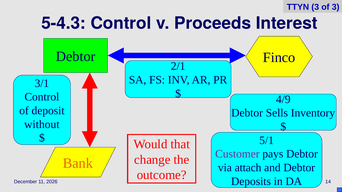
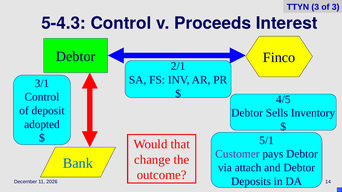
4/9: 4/9 -> 4/5 (283, 99)
without: without -> adopted (42, 125)
Bank colour: orange -> blue (78, 163)
